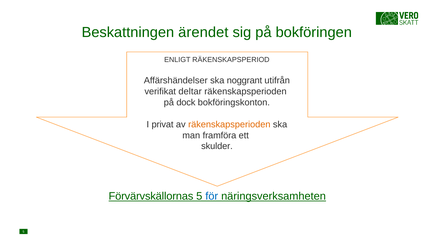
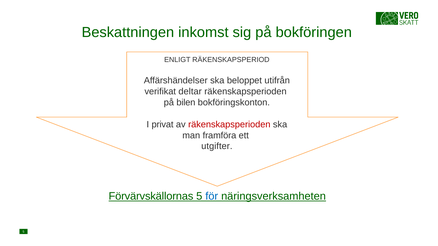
ärendet: ärendet -> inkomst (203, 32)
noggrant: noggrant -> beloppet (244, 81)
dock: dock -> bilen (186, 103)
räkenskapsperioden colour: orange -> red (229, 125)
skulder: skulder -> utgifter (217, 147)
